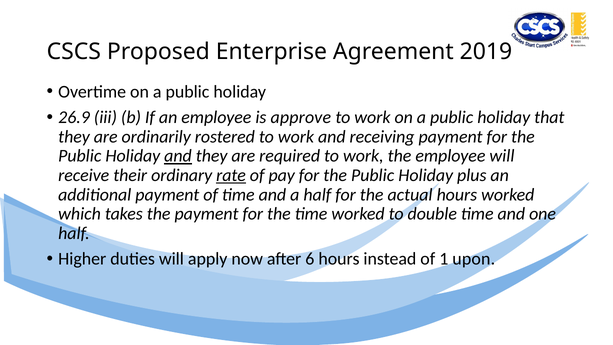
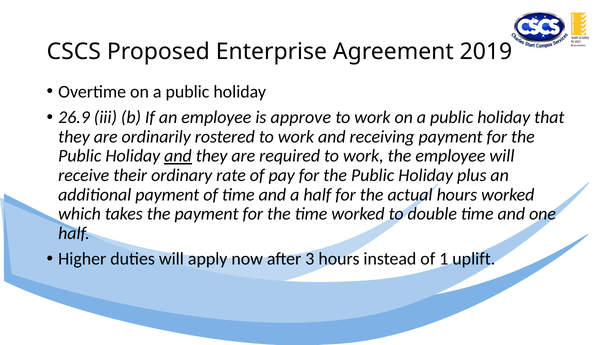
rate underline: present -> none (231, 175)
6: 6 -> 3 (310, 259)
upon: upon -> uplift (474, 259)
